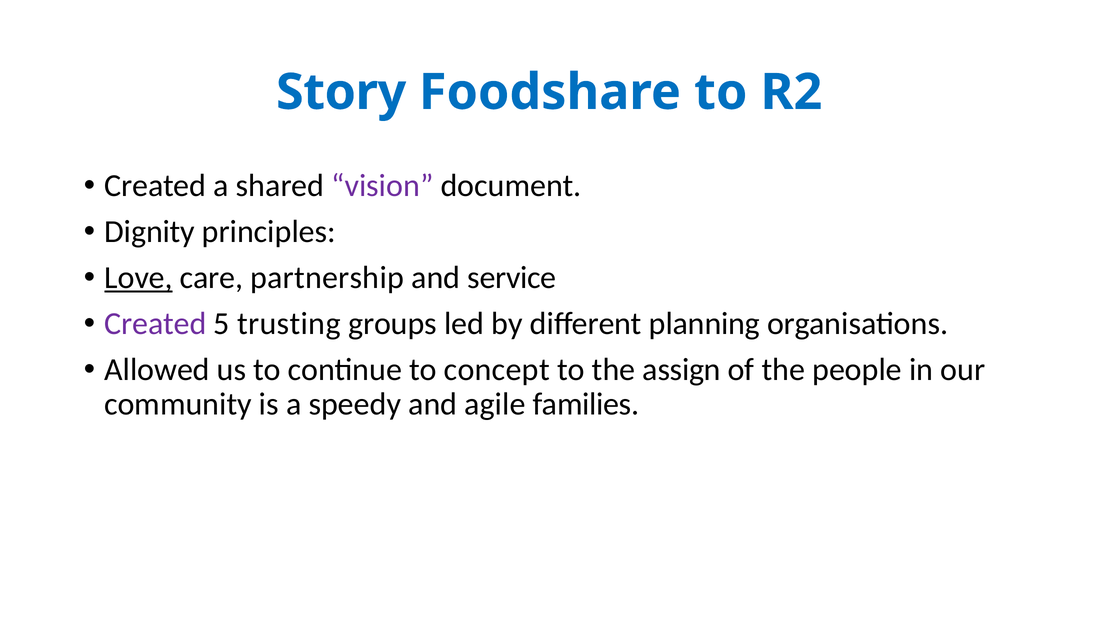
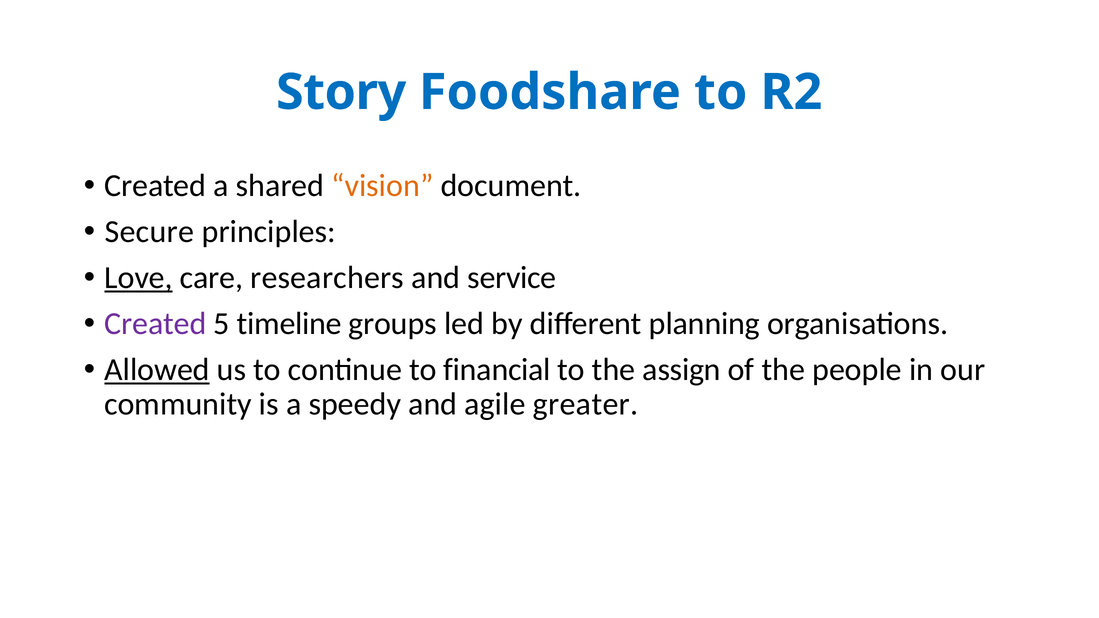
vision colour: purple -> orange (382, 186)
Dignity: Dignity -> Secure (149, 232)
partnership: partnership -> researchers (327, 278)
trusting: trusting -> timeline (289, 324)
Allowed underline: none -> present (157, 370)
concept: concept -> financial (497, 370)
families: families -> greater (586, 404)
